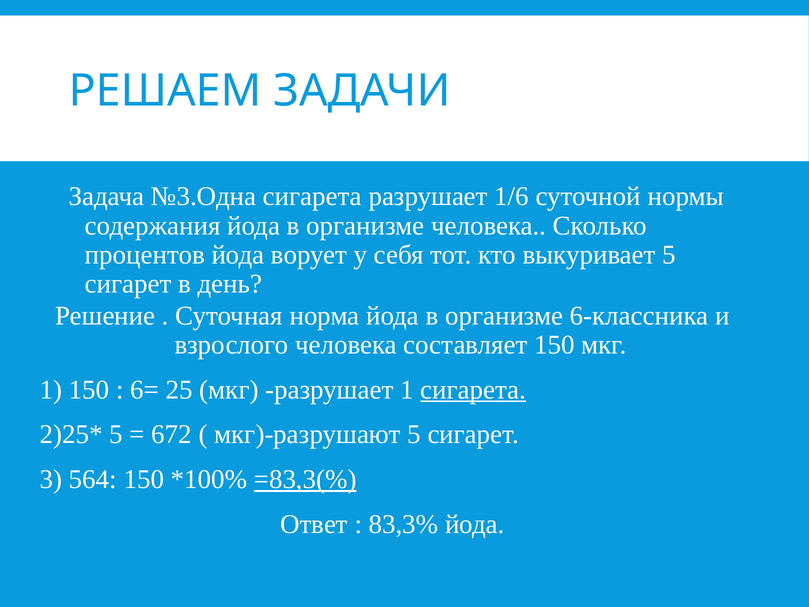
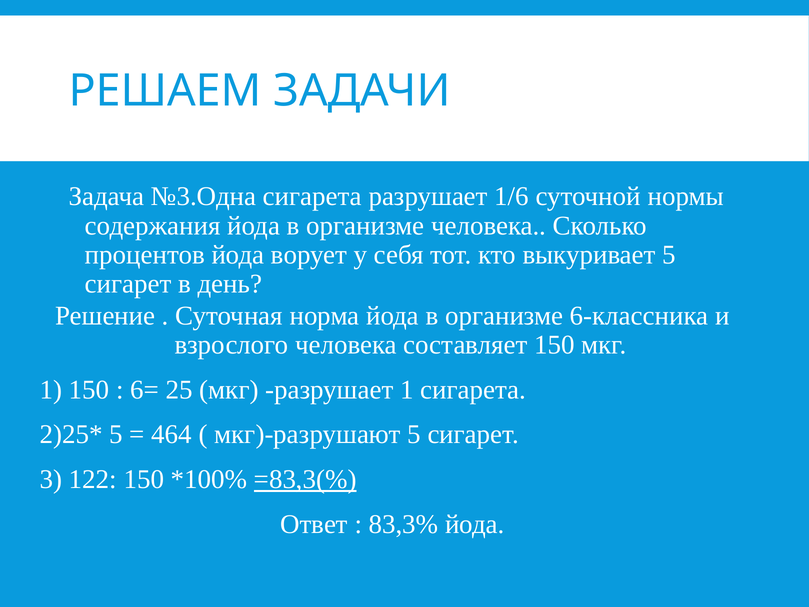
сигарета underline: present -> none (473, 389)
672: 672 -> 464 (172, 434)
564: 564 -> 122 (93, 479)
